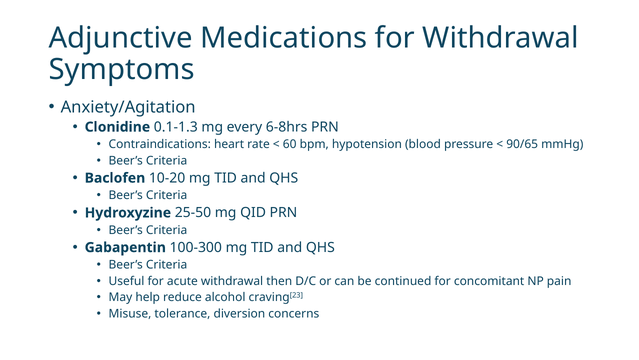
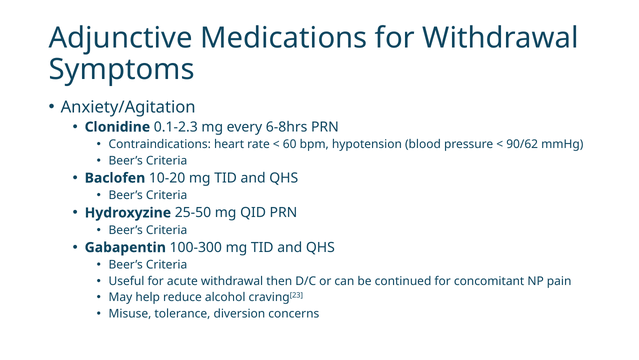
0.1-1.3: 0.1-1.3 -> 0.1-2.3 (176, 127)
90/65: 90/65 -> 90/62 (522, 144)
